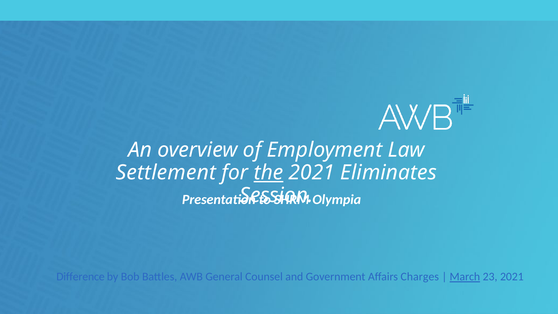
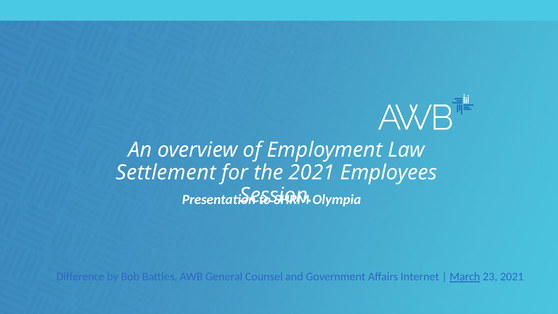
the underline: present -> none (268, 173)
Eliminates: Eliminates -> Employees (389, 173)
Charges: Charges -> Internet (420, 277)
